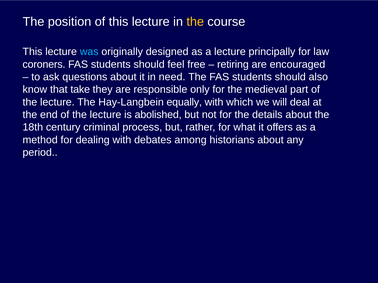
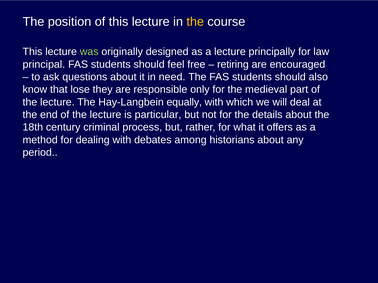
was colour: light blue -> light green (89, 52)
coroners: coroners -> principal (44, 64)
take: take -> lose (80, 90)
abolished: abolished -> particular (158, 115)
